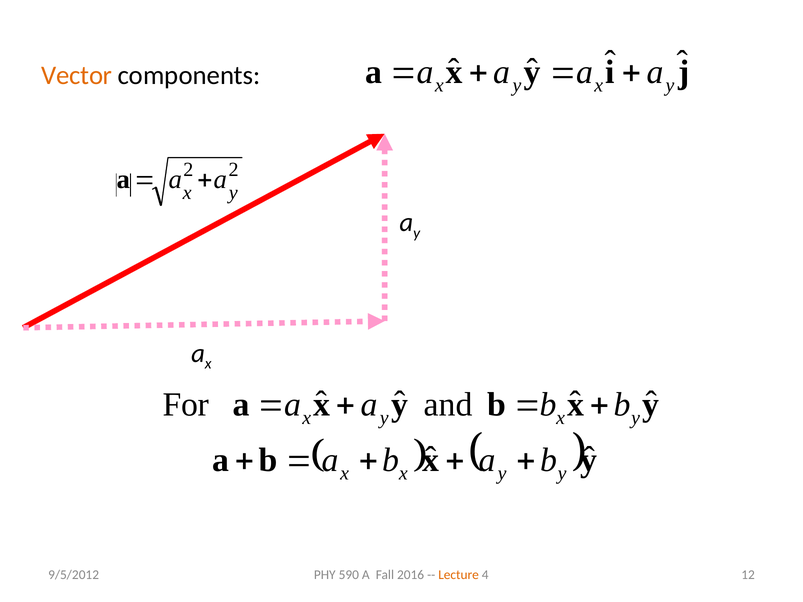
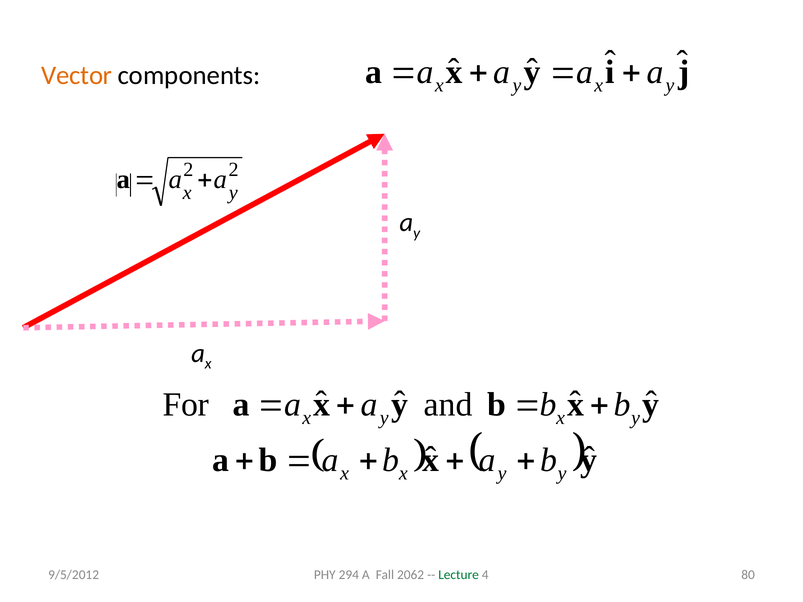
590: 590 -> 294 (349, 575)
2016: 2016 -> 2062 (411, 575)
Lecture colour: orange -> green (459, 575)
12: 12 -> 80 (748, 575)
